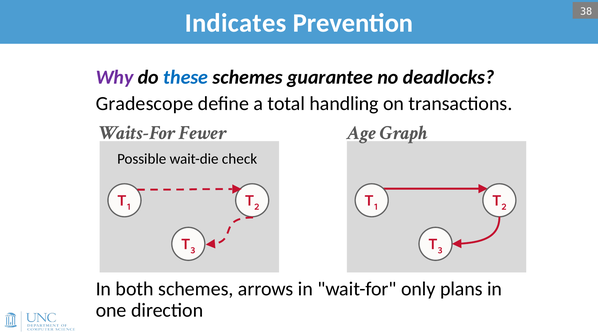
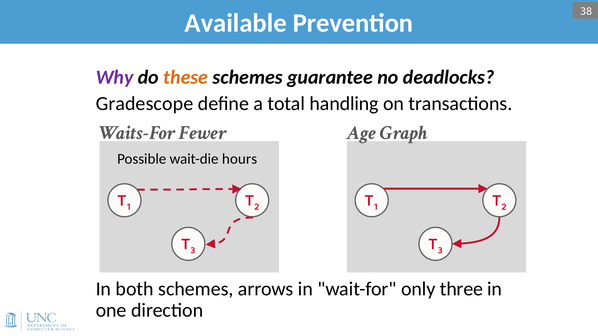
Indicates: Indicates -> Available (236, 23)
these colour: blue -> orange (186, 77)
check: check -> hours (240, 159)
plans: plans -> three (461, 289)
